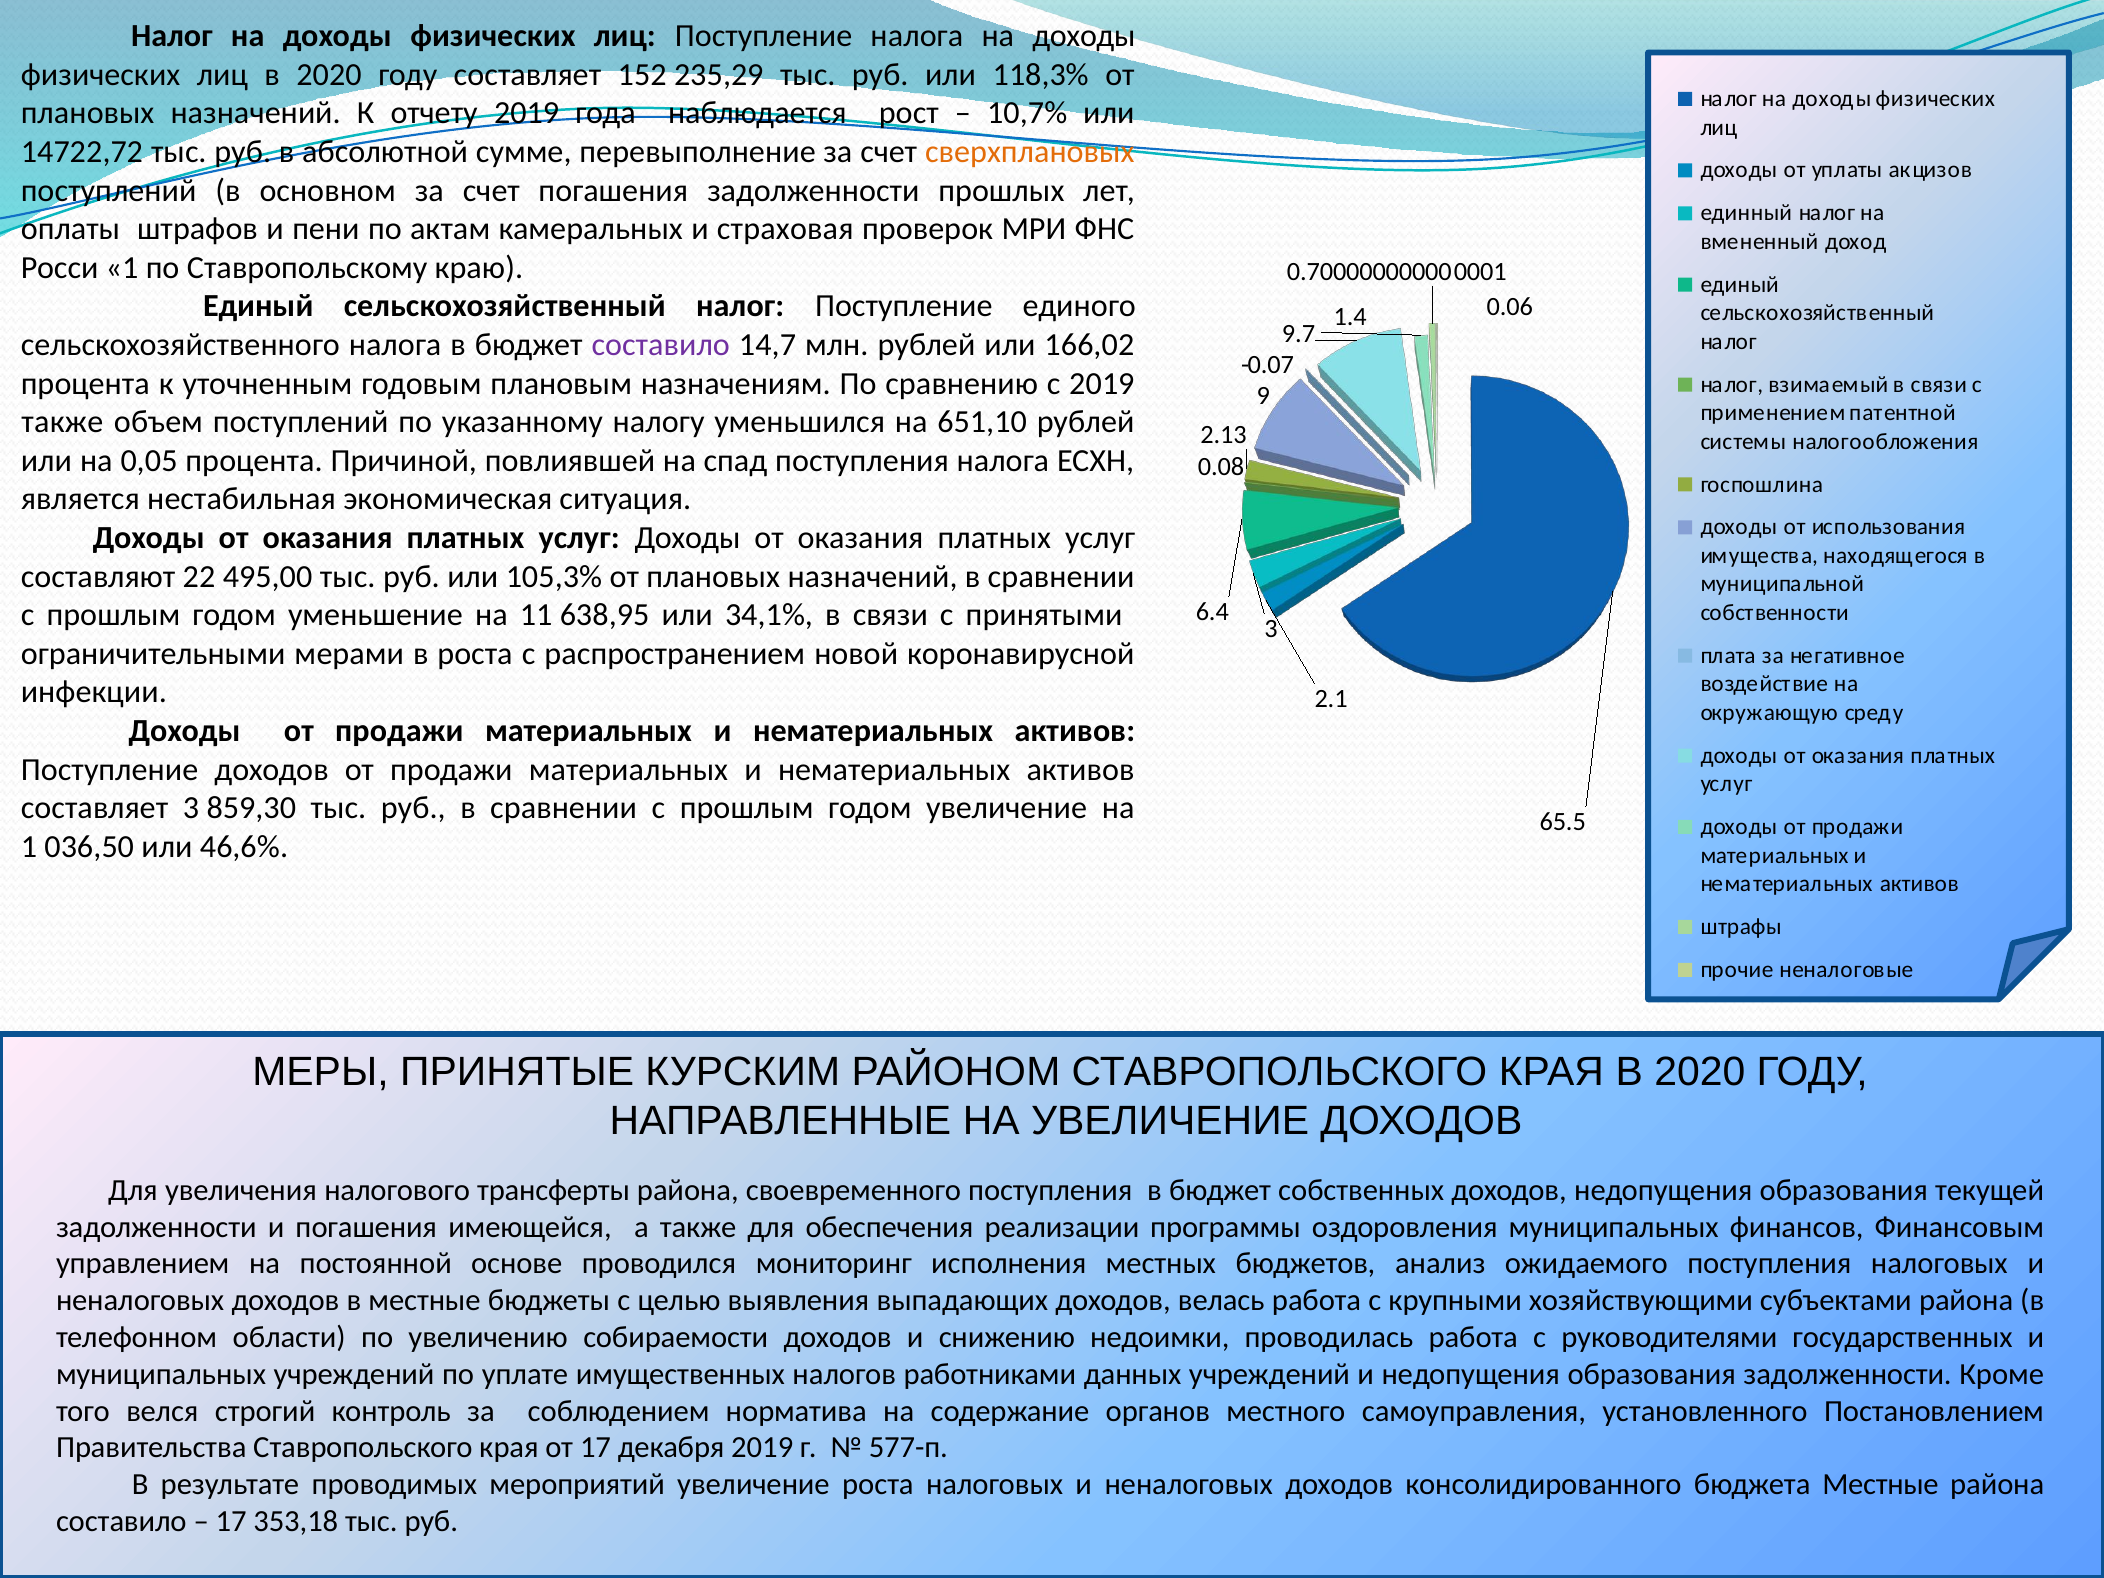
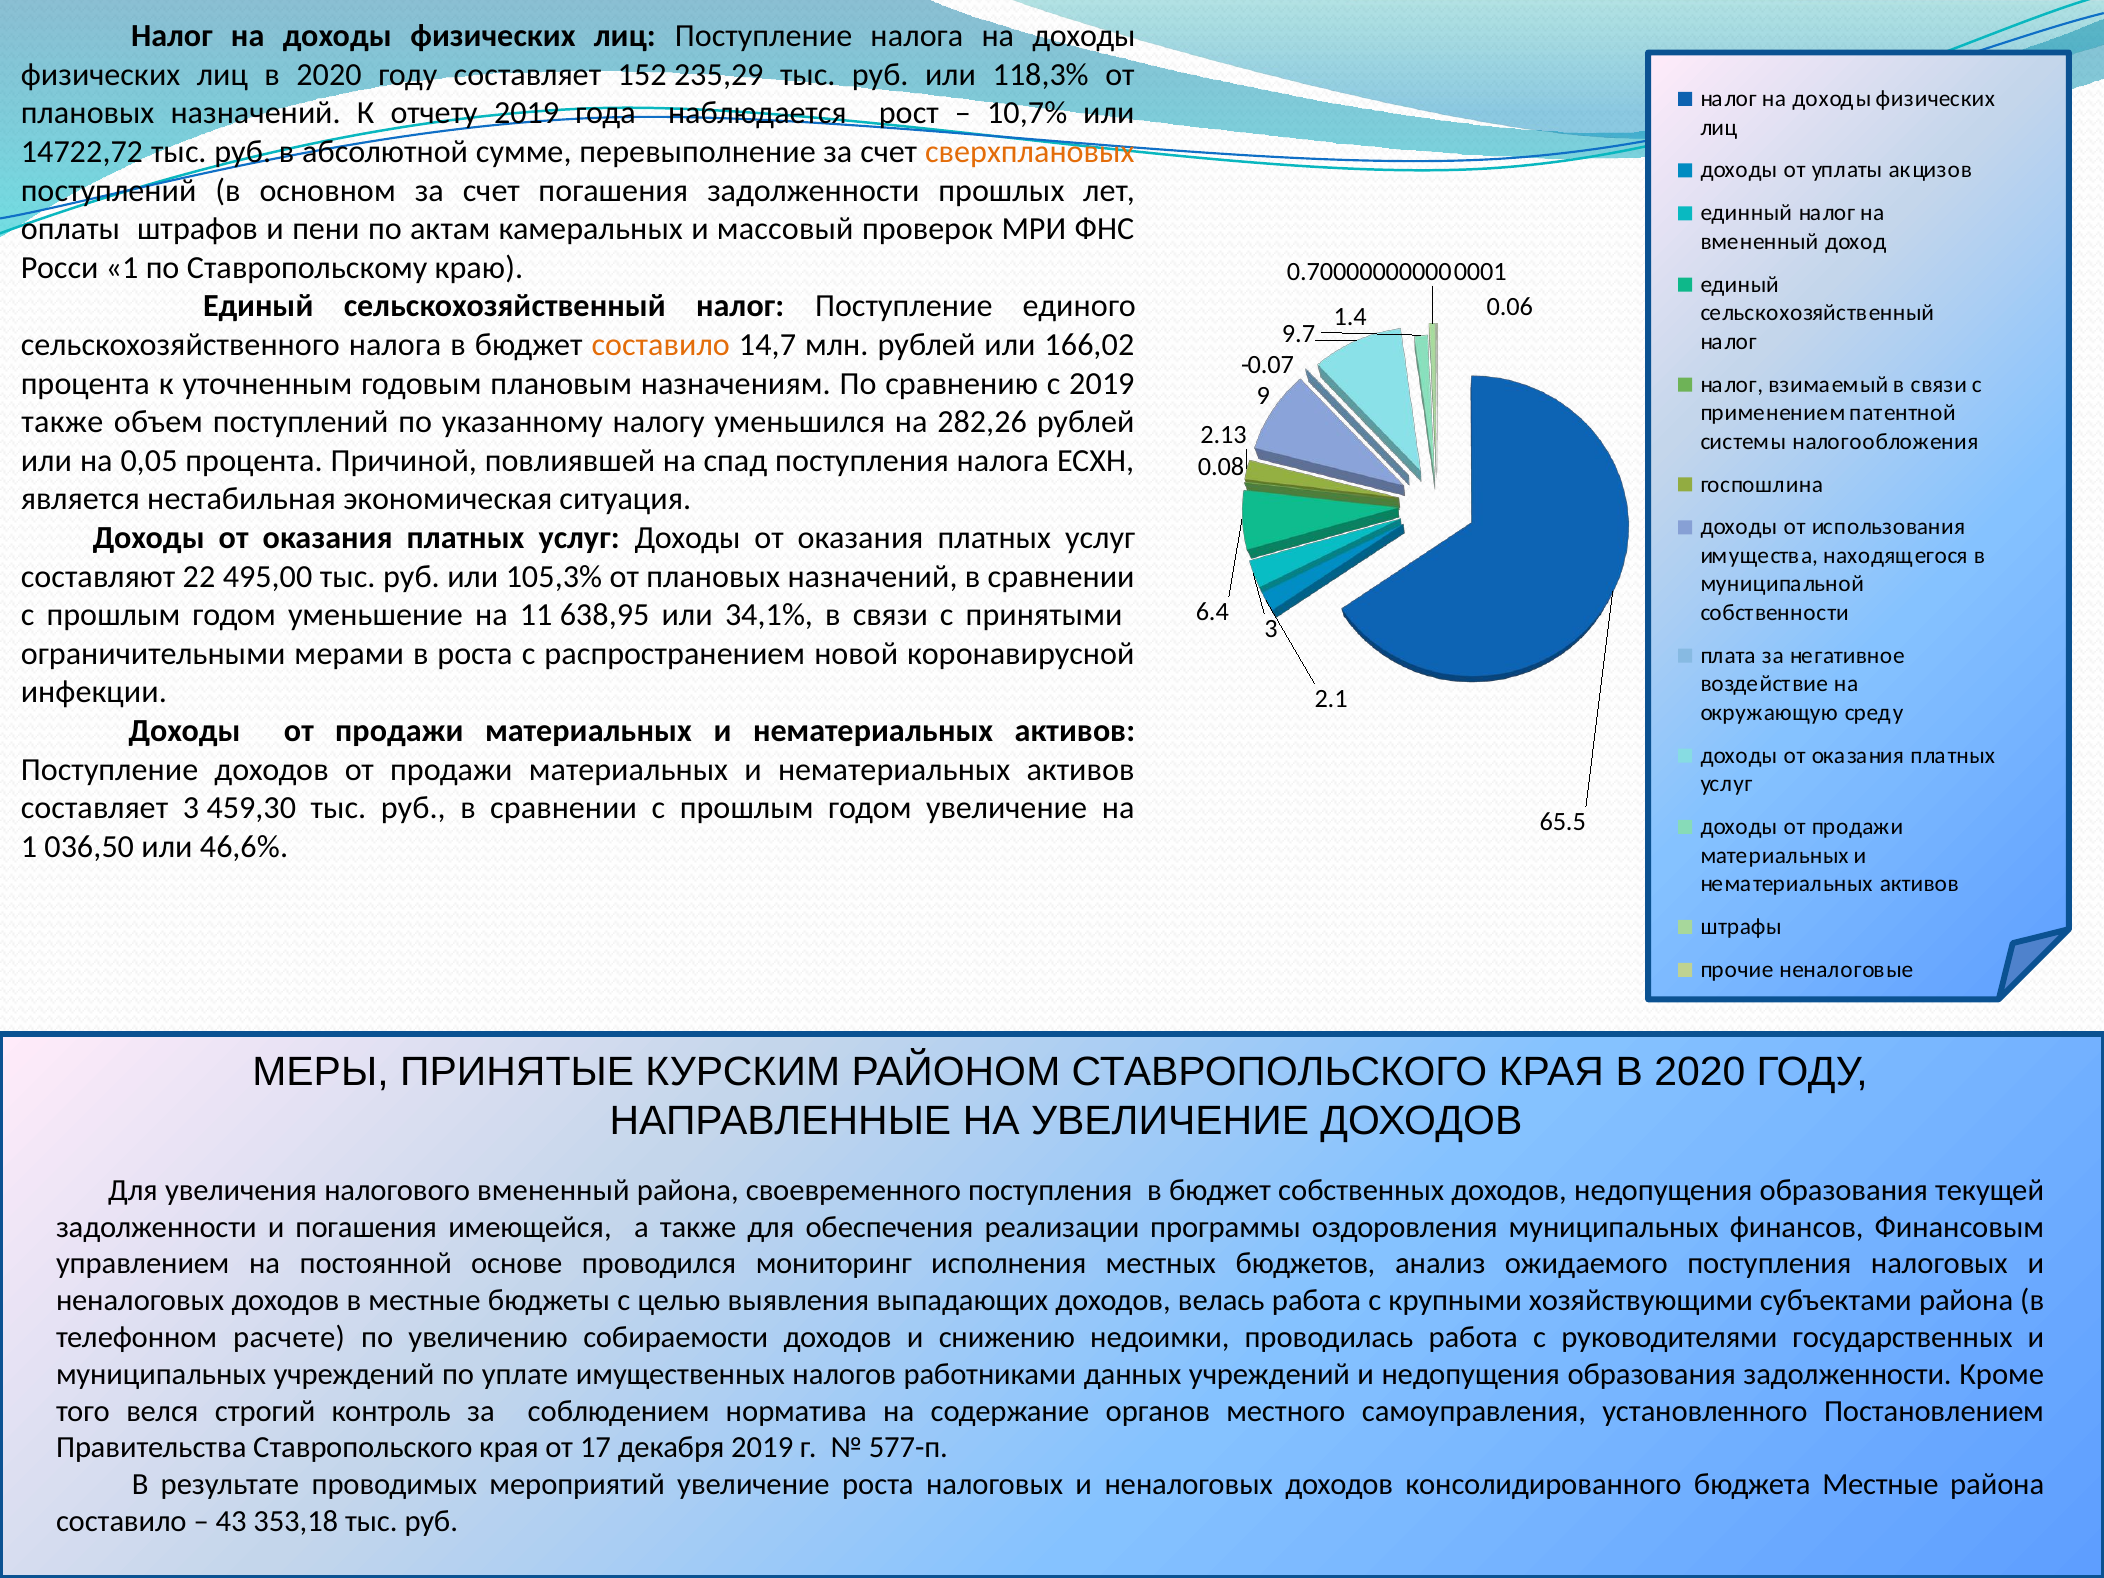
страховая: страховая -> массовый (785, 229)
составило colour: purple -> orange (661, 345)
651,10: 651,10 -> 282,26 (982, 422)
859,30: 859,30 -> 459,30 (251, 808)
налогового трансферты: трансферты -> вмененный (553, 1190)
области: области -> расчете (289, 1337)
17: 17 -> 43 (231, 1521)
